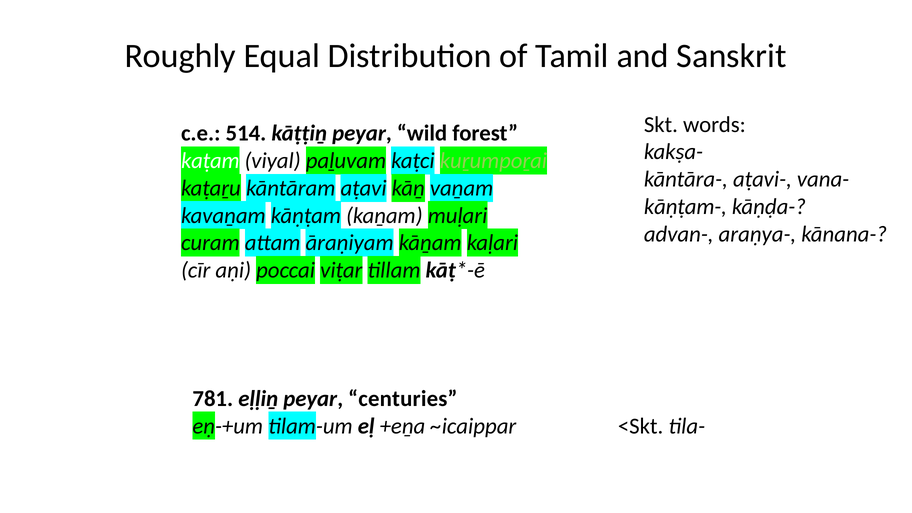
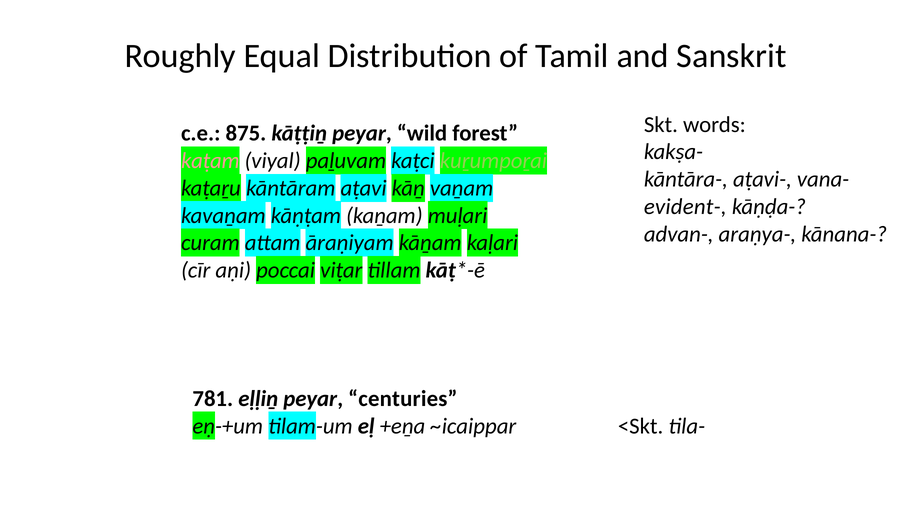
514: 514 -> 875 (246, 133)
kaṭam colour: white -> pink (210, 161)
kāṇṭam-: kāṇṭam- -> evident- (685, 207)
